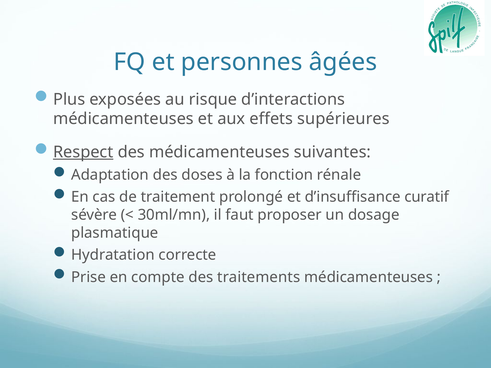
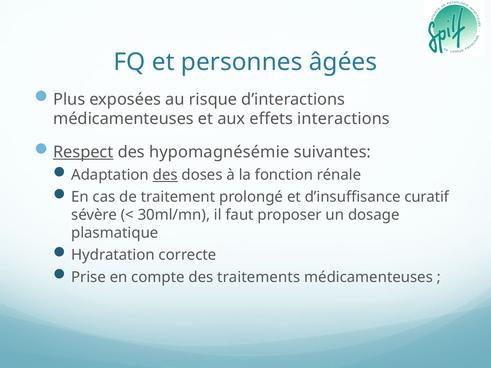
supérieures: supérieures -> interactions (344, 119)
des médicamenteuses: médicamenteuses -> hypomagnésémie (219, 152)
des underline: none -> present (165, 175)
